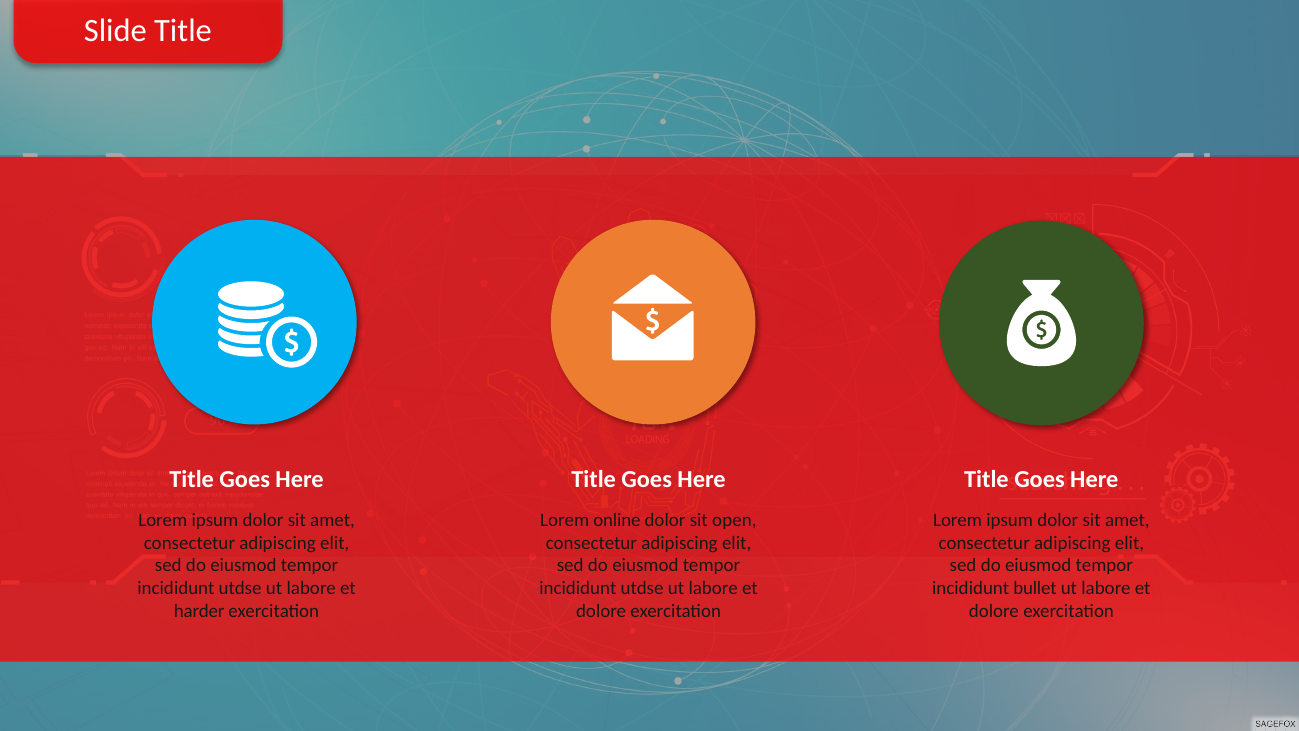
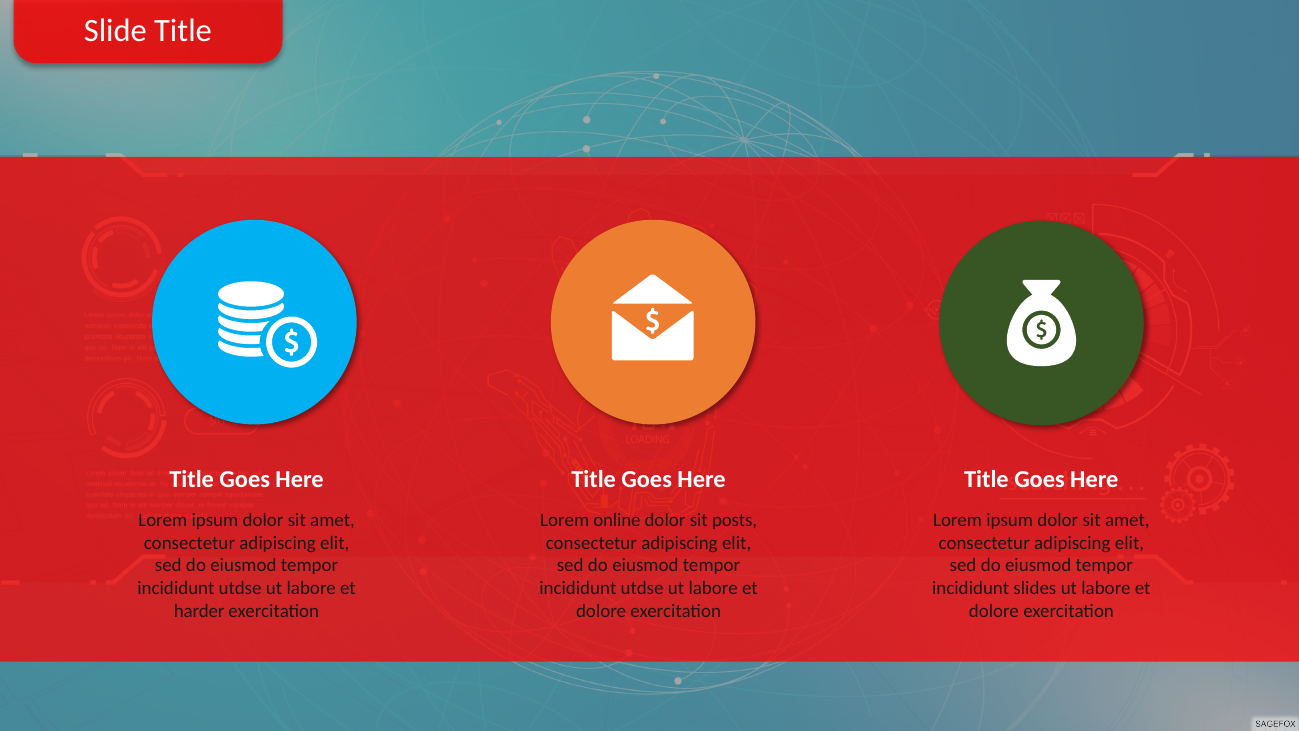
open: open -> posts (735, 520)
bullet: bullet -> slides (1035, 588)
